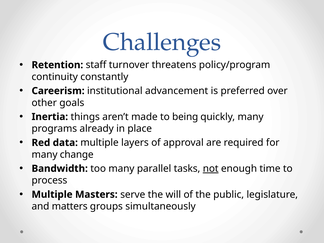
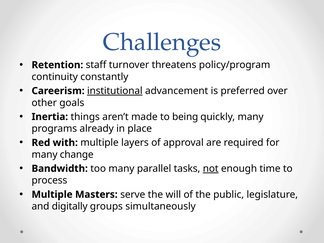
institutional underline: none -> present (115, 91)
data: data -> with (65, 143)
matters: matters -> digitally (70, 206)
